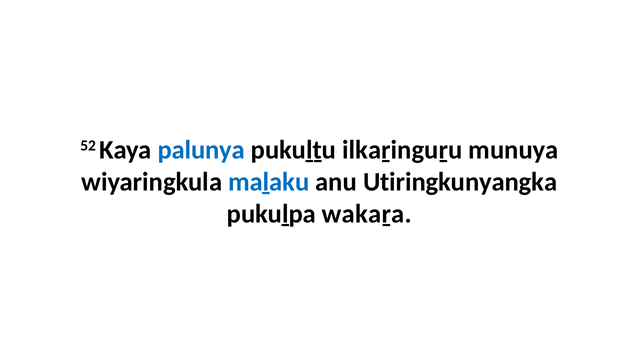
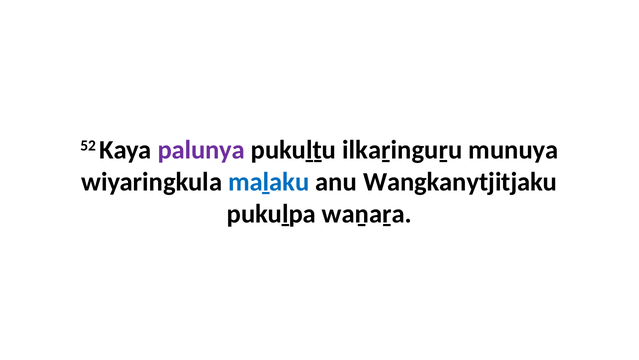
palunya colour: blue -> purple (201, 150)
Utiringkunyangka: Utiringkunyangka -> Wangkanytjitjaku (460, 182)
wakaṟa: wakaṟa -> waṉaṟa (367, 214)
